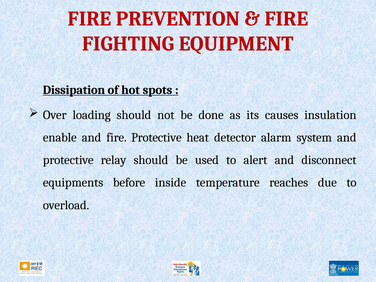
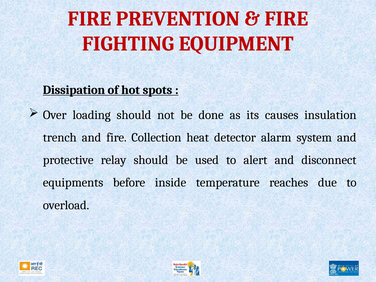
enable: enable -> trench (60, 137)
fire Protective: Protective -> Collection (156, 137)
